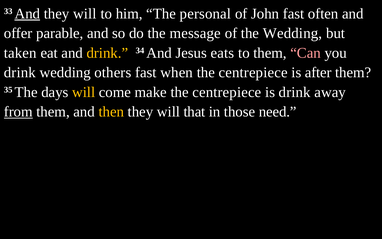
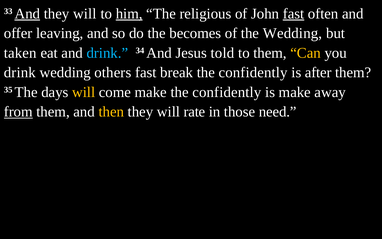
him underline: none -> present (129, 14)
personal: personal -> religious (205, 14)
fast underline: none -> present (294, 14)
parable: parable -> leaving (60, 33)
message: message -> becomes (195, 33)
drink colour: yellow -> light blue (107, 53)
eats: eats -> told (222, 53)
Can colour: pink -> yellow (306, 53)
when: when -> break (177, 72)
centrepiece: centrepiece -> confidently (253, 72)
centrepiece: centrepiece -> confidently (227, 92)
is drink: drink -> make (295, 92)
that: that -> rate (194, 112)
